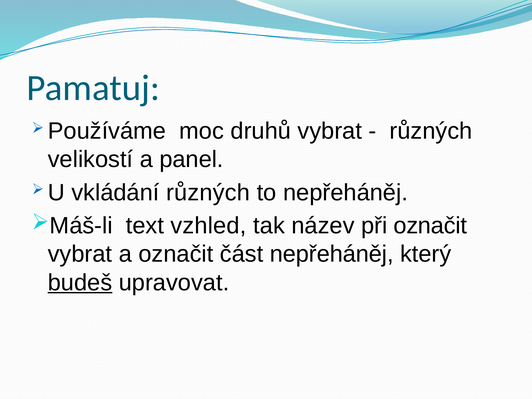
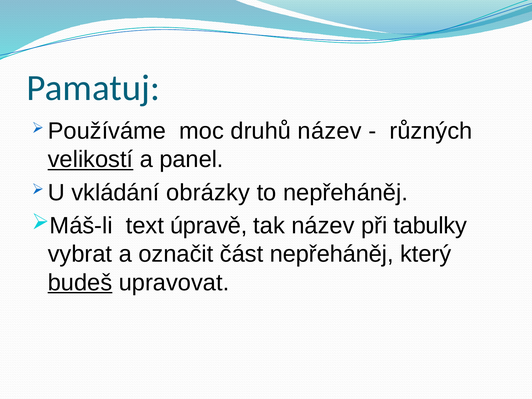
druhů vybrat: vybrat -> název (330, 131)
velikostí underline: none -> present (90, 159)
vkládání různých: různých -> obrázky (208, 193)
vzhled: vzhled -> úpravě (209, 226)
při označit: označit -> tabulky (430, 226)
